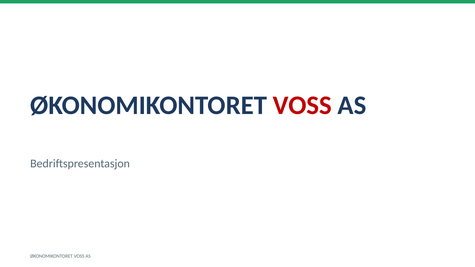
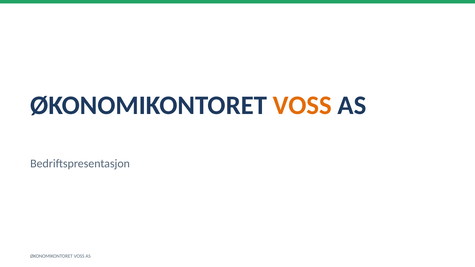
VOSS colour: red -> orange (302, 105)
